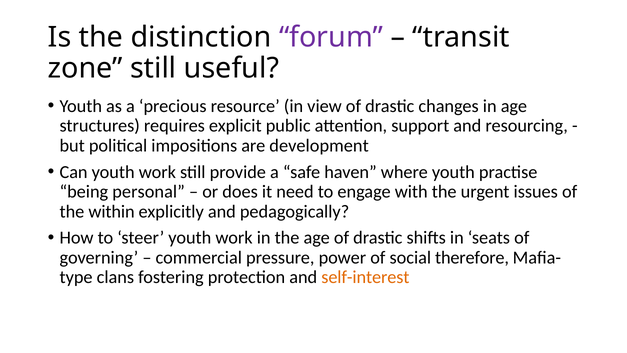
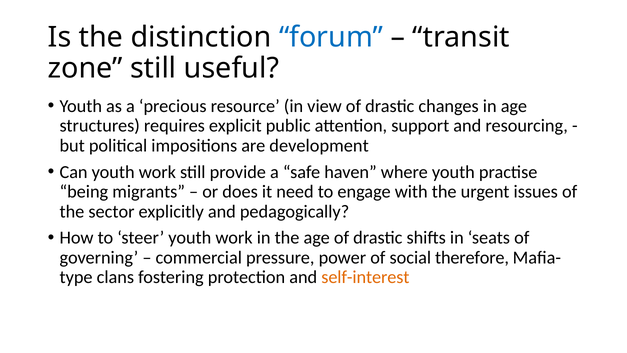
forum colour: purple -> blue (331, 37)
personal: personal -> migrants (149, 192)
within: within -> sector (111, 211)
